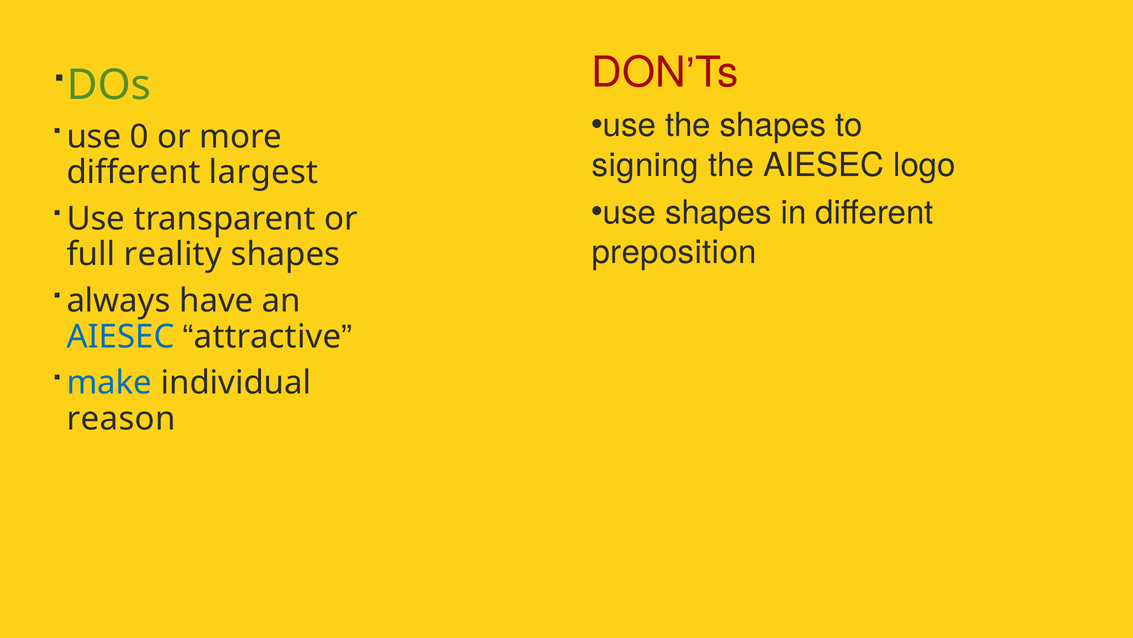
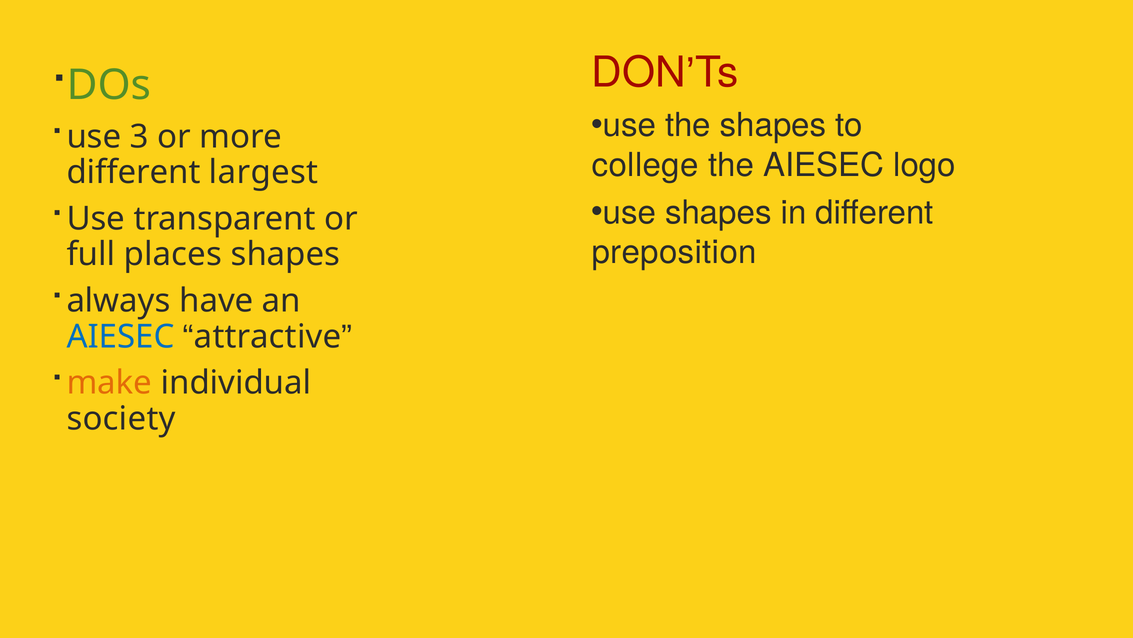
0: 0 -> 3 (139, 137)
signing: signing -> college (645, 165)
reality: reality -> places (173, 254)
make colour: blue -> orange (109, 383)
reason: reason -> society (121, 418)
